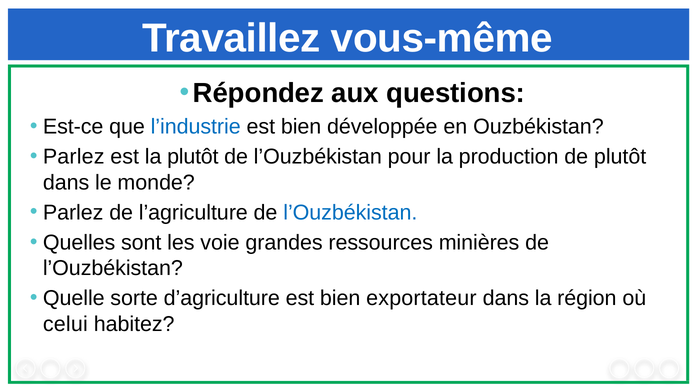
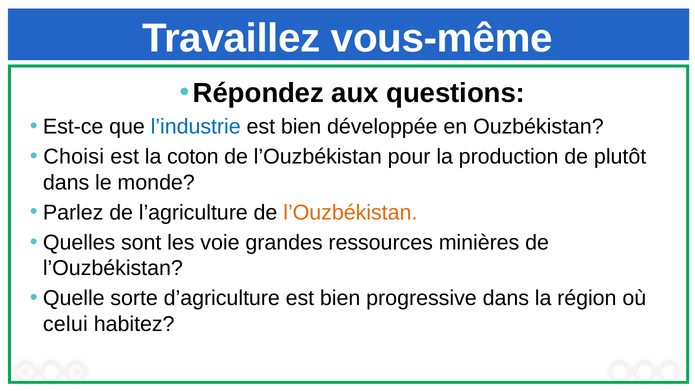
Parlez: Parlez -> Choisi (74, 157)
la plutôt: plutôt -> coton (193, 157)
l’Ouzbékistan colour: blue -> orange (350, 212)
exportateur: exportateur -> progressive (422, 298)
